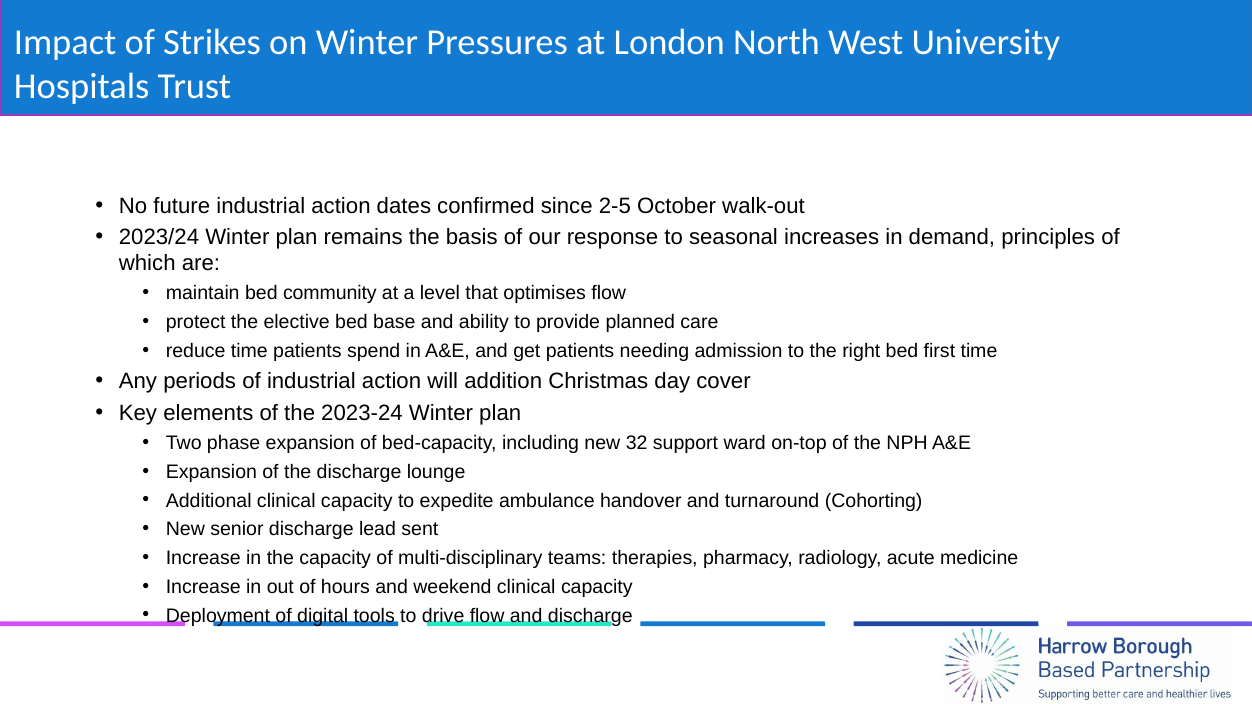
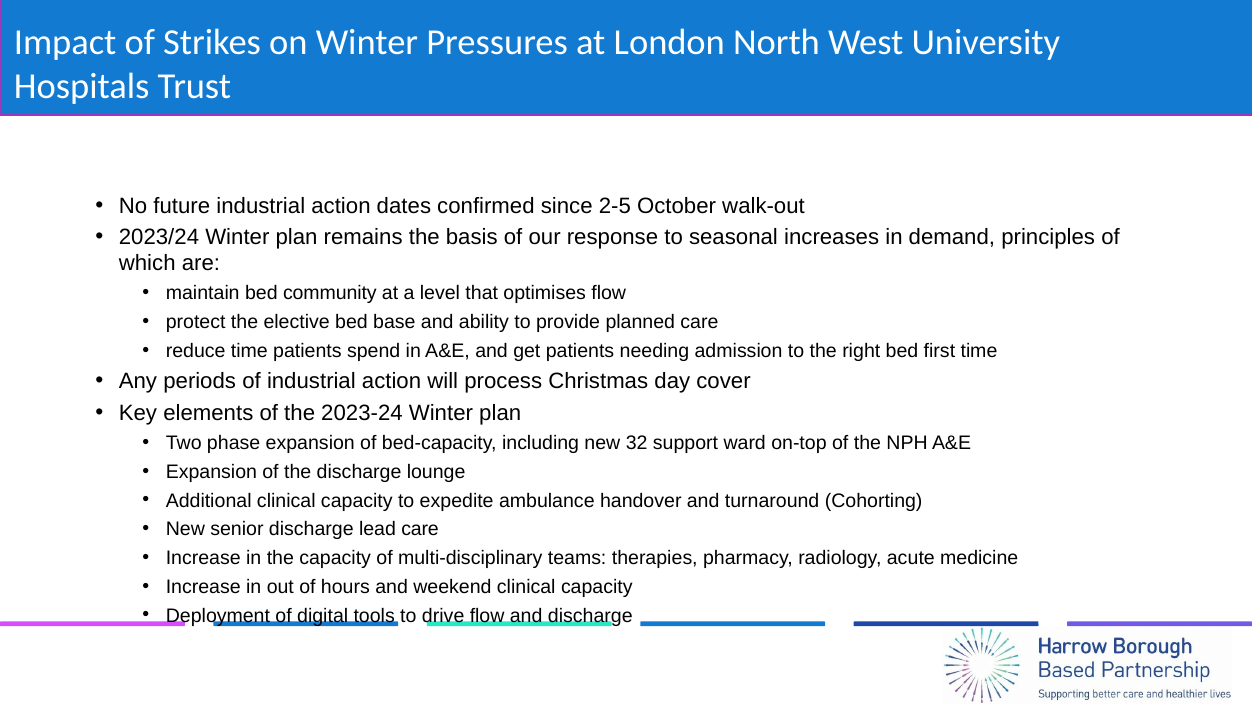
addition: addition -> process (503, 381)
lead sent: sent -> care (420, 530)
